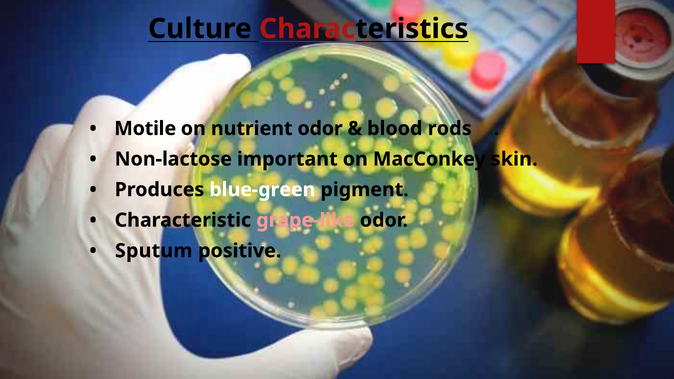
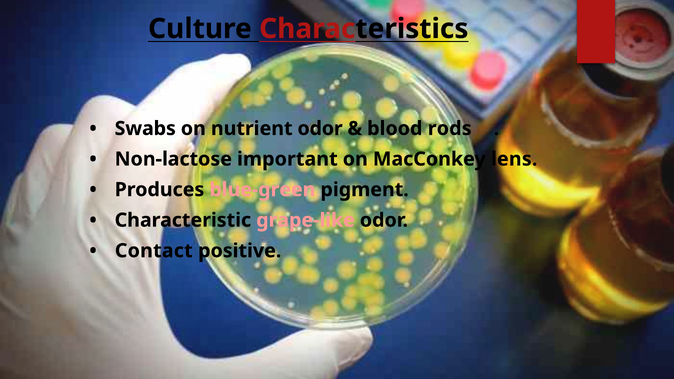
Motile: Motile -> Swabs (145, 129)
skin: skin -> lens (514, 159)
blue-green colour: white -> pink (262, 190)
Sputum: Sputum -> Contact (154, 251)
